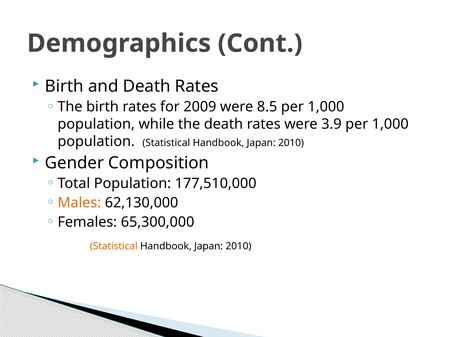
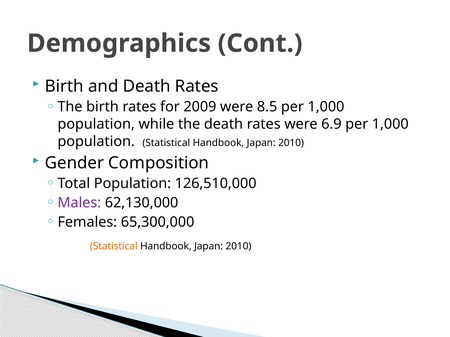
3.9: 3.9 -> 6.9 (331, 124)
177,510,000: 177,510,000 -> 126,510,000 (216, 184)
Males colour: orange -> purple (79, 203)
